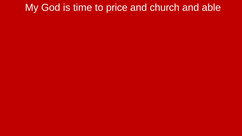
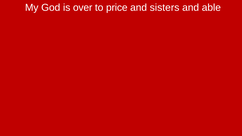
time: time -> over (83, 7)
church: church -> sisters (165, 7)
